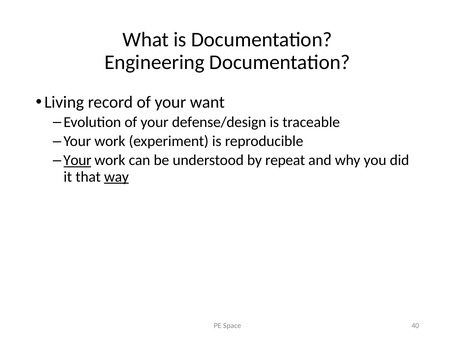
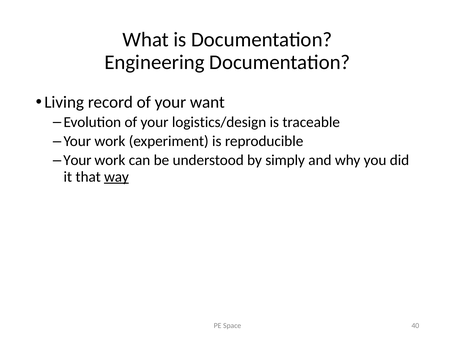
defense/design: defense/design -> logistics/design (219, 122)
Your underline: present -> none (77, 160)
repeat: repeat -> simply (285, 160)
